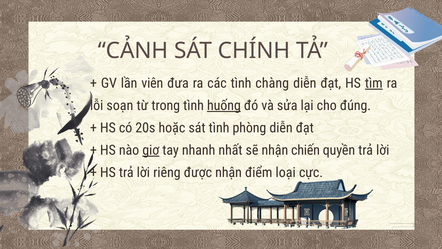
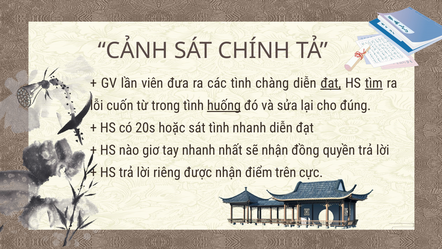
đạt underline: none -> present (331, 83)
soạn: soạn -> cuốn (120, 105)
tình phòng: phòng -> nhanh (249, 128)
giơ underline: present -> none (151, 150)
chiến: chiến -> đồng (305, 150)
loại: loại -> trên (286, 172)
